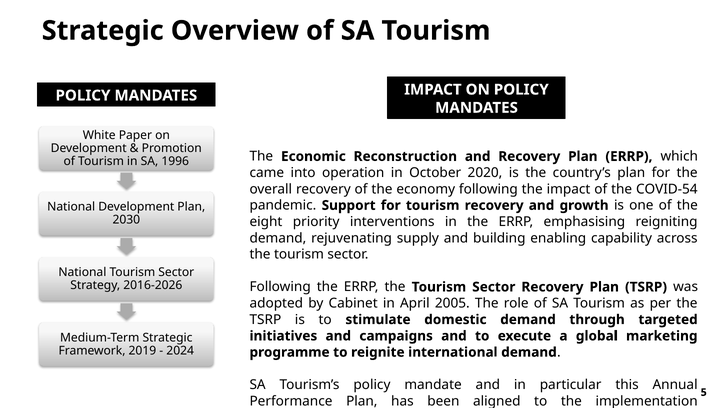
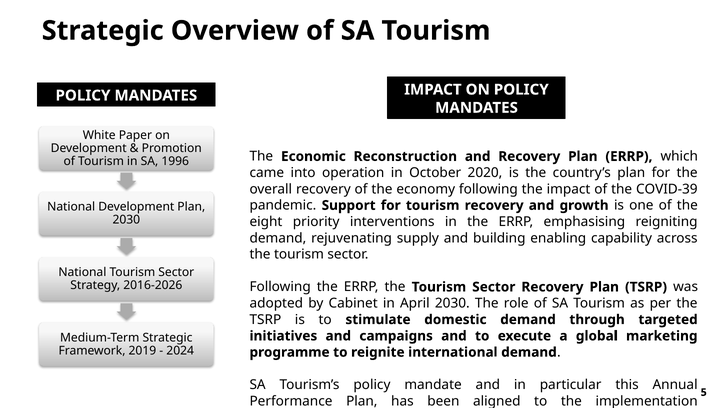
COVID-54: COVID-54 -> COVID-39 (667, 189)
April 2005: 2005 -> 2030 (452, 304)
